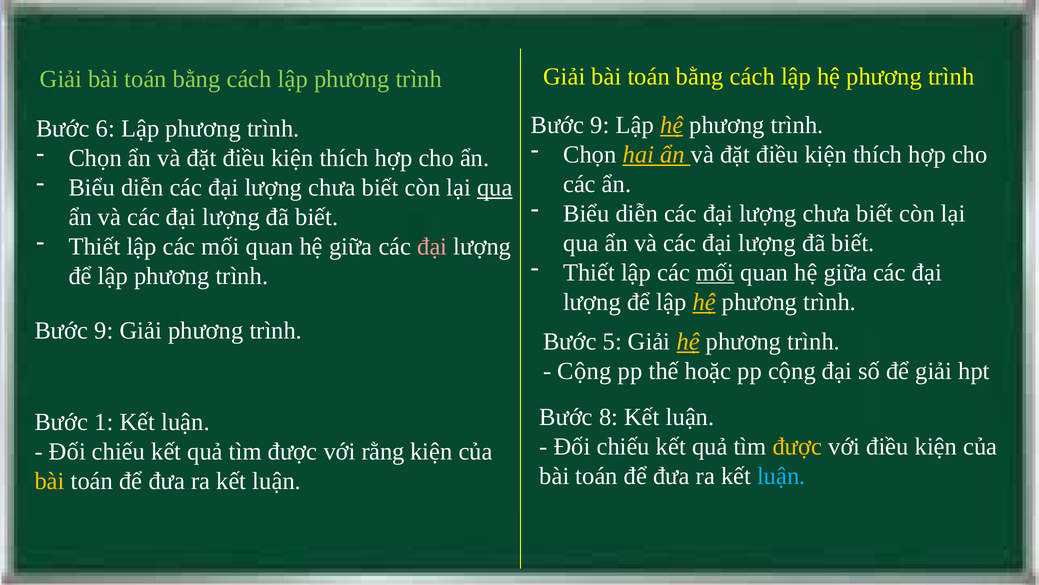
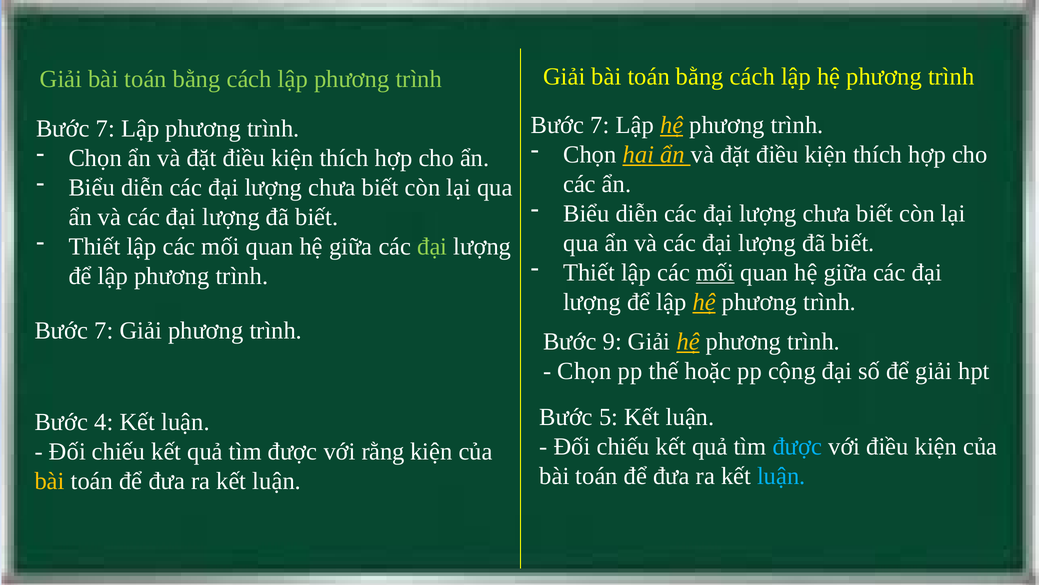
9: 9 -> 7 (600, 125)
6: 6 -> 7 (105, 129)
qua underline: present -> none (495, 188)
đại colour: pink -> light green (432, 246)
9: 9 -> 7 (104, 330)
5: 5 -> 9 (612, 341)
Cộng: Cộng -> Chọn (584, 371)
8: 8 -> 5 (609, 417)
1: 1 -> 4 (104, 422)
được colour: yellow -> light blue (797, 446)
